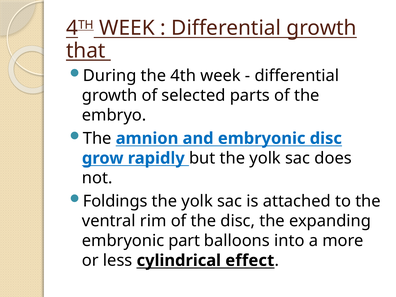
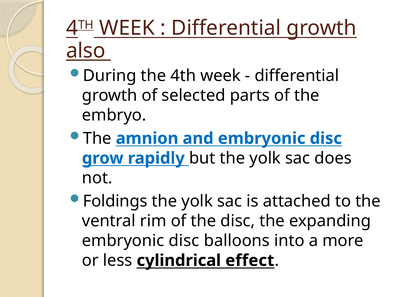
that: that -> also (86, 51)
part: part -> disc (184, 241)
